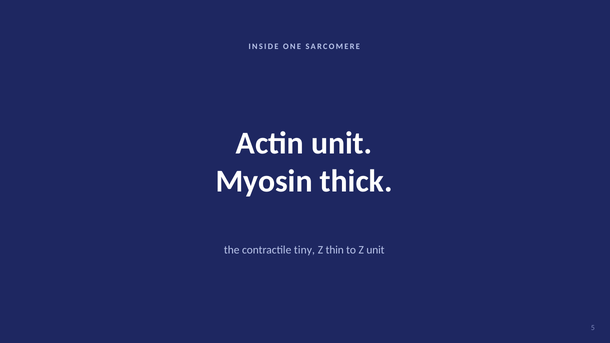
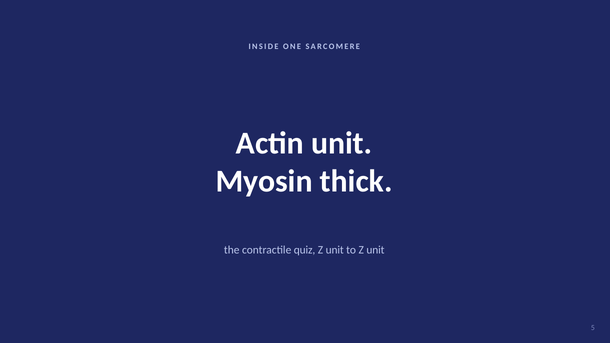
tiny: tiny -> quiz (305, 250)
thin: thin -> unit (335, 250)
